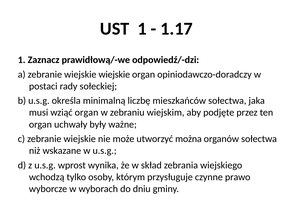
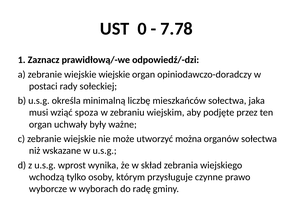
UST 1: 1 -> 0 (142, 29)
1.17: 1.17 -> 7.78 (177, 29)
wziąć organ: organ -> spoza (87, 113)
dniu: dniu -> radę (142, 189)
